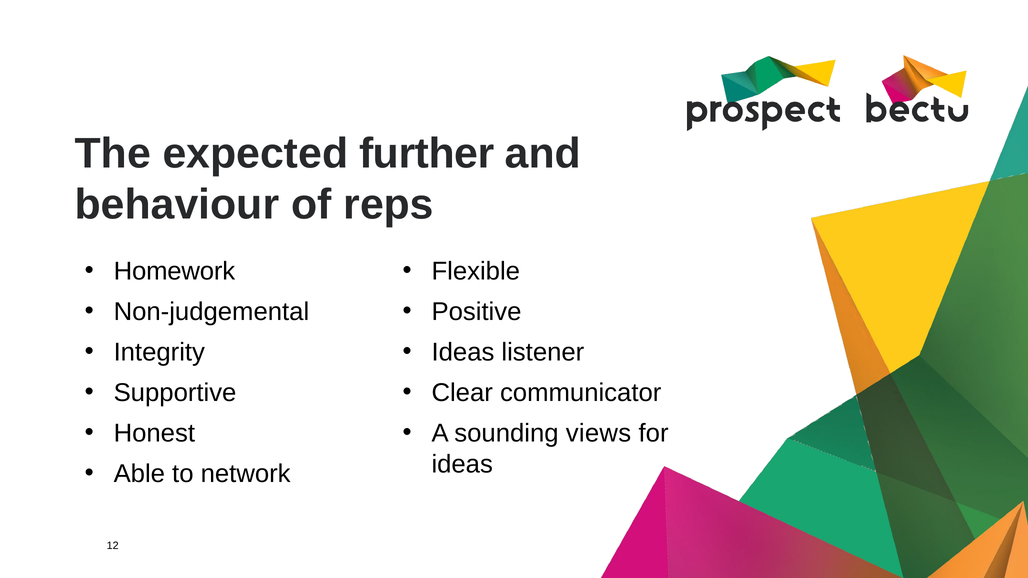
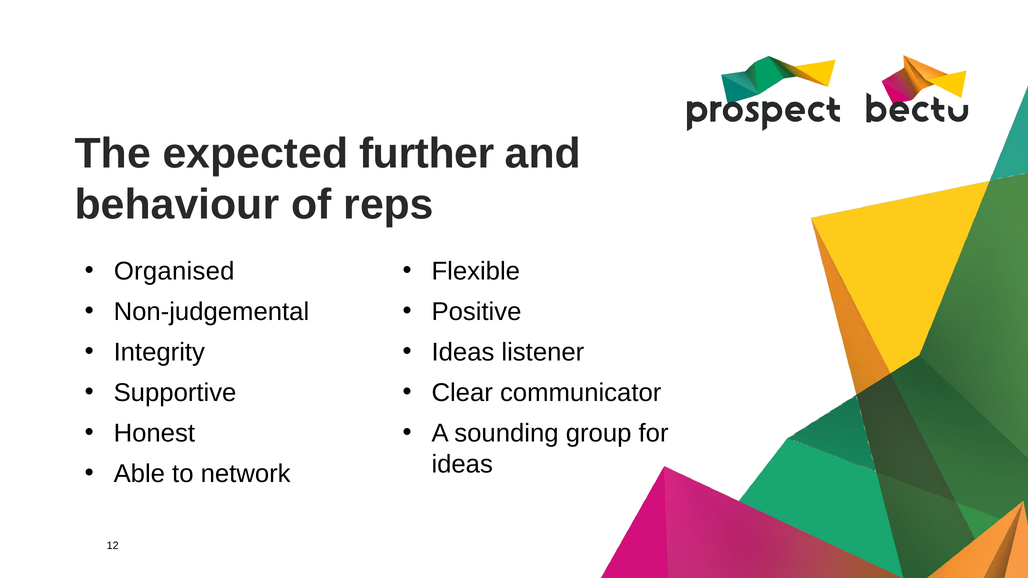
Homework: Homework -> Organised (174, 271)
views: views -> group (599, 433)
